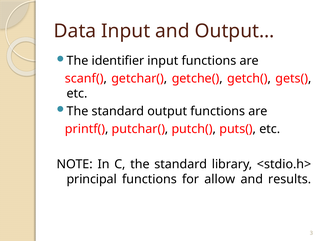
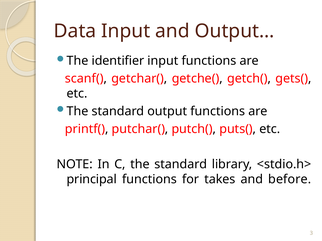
allow: allow -> takes (220, 180)
results: results -> before (290, 180)
